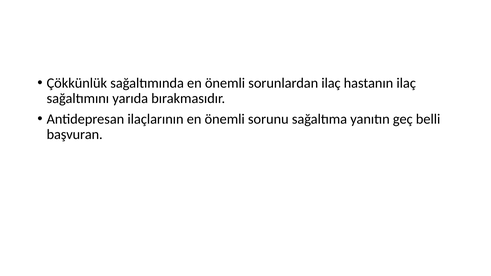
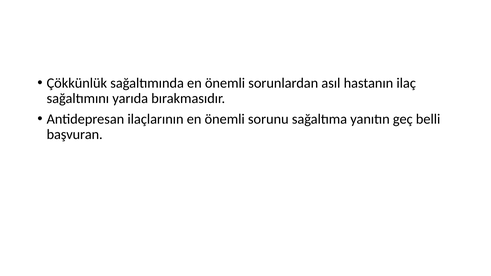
sorunlardan ilaç: ilaç -> asıl (331, 83)
